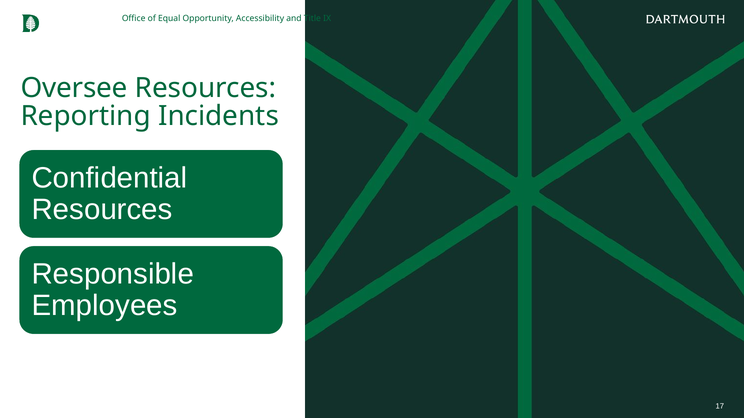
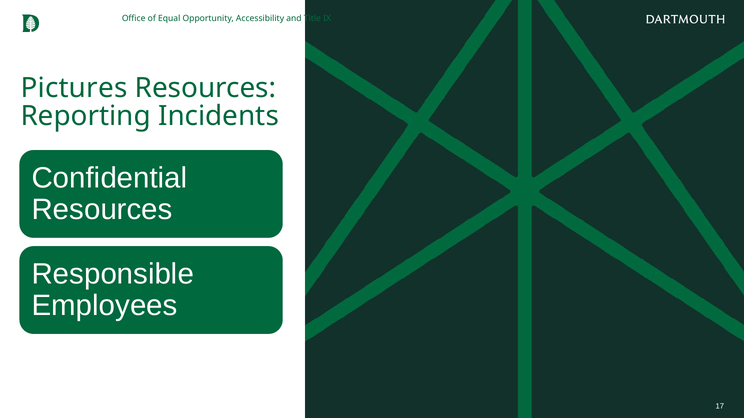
Oversee: Oversee -> Pictures (74, 88)
